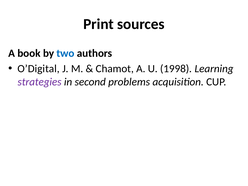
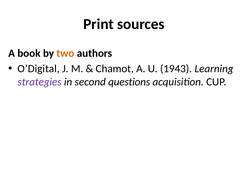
two colour: blue -> orange (66, 53)
1998: 1998 -> 1943 (176, 69)
problems: problems -> questions (129, 82)
